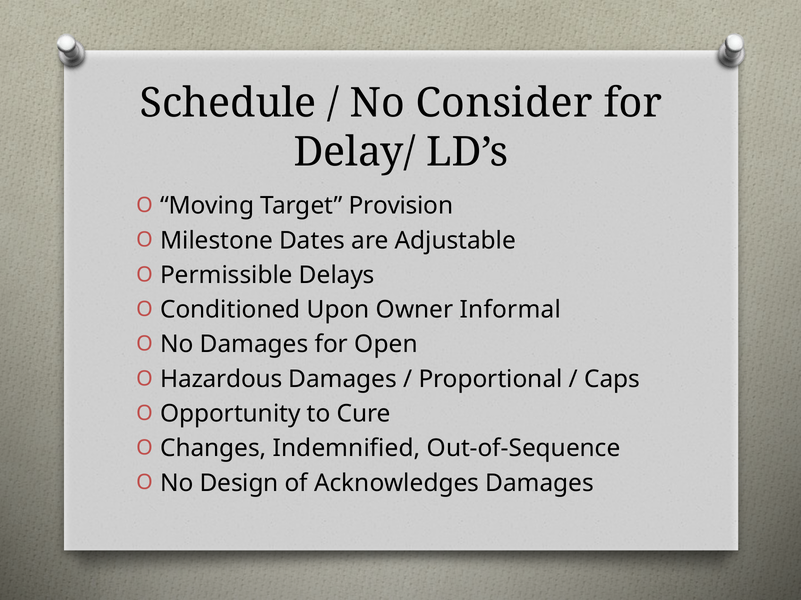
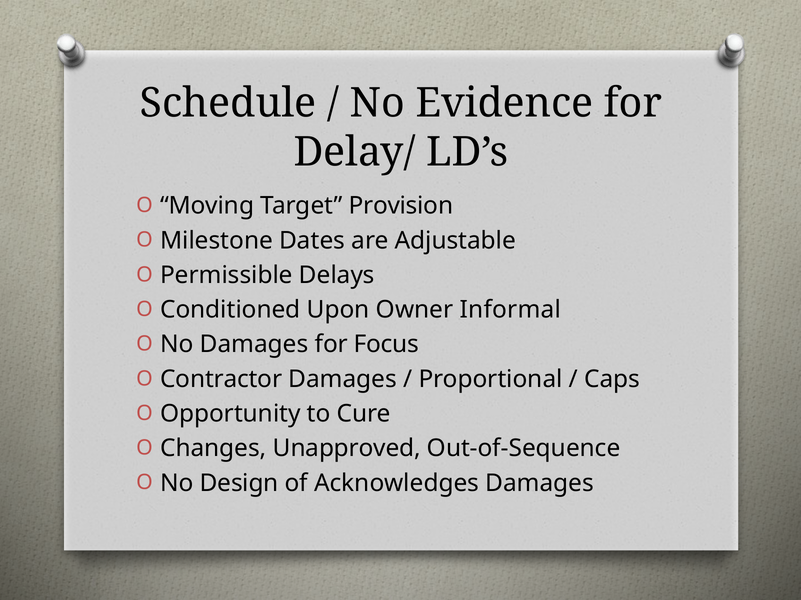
Consider: Consider -> Evidence (504, 103)
Open: Open -> Focus (386, 345)
Hazardous: Hazardous -> Contractor (221, 379)
Indemnified: Indemnified -> Unapproved (347, 449)
